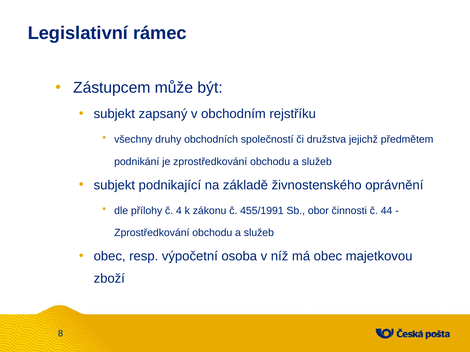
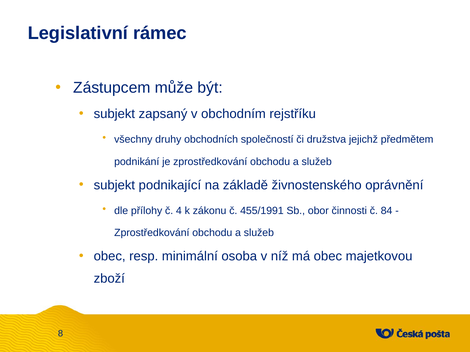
44: 44 -> 84 (387, 211)
výpočetní: výpočetní -> minimální (190, 257)
